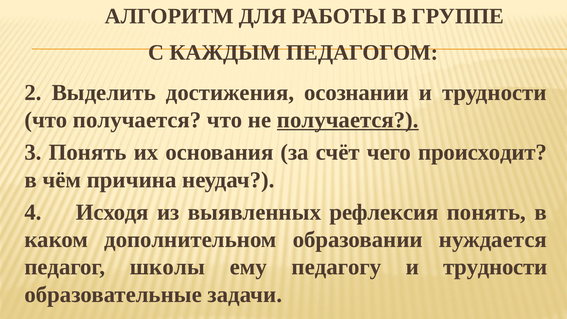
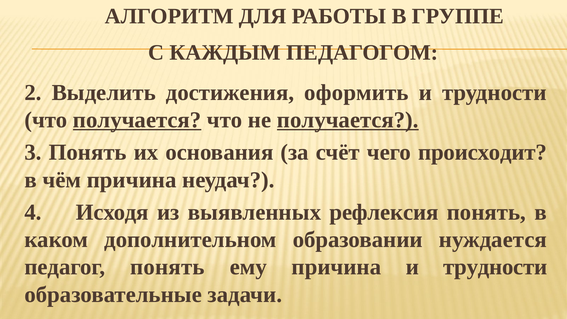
осознании: осознании -> оформить (356, 93)
получается underline: none -> present (137, 120)
педагог школы: школы -> понять (167, 267)
ему педагогу: педагогу -> причина (336, 267)
